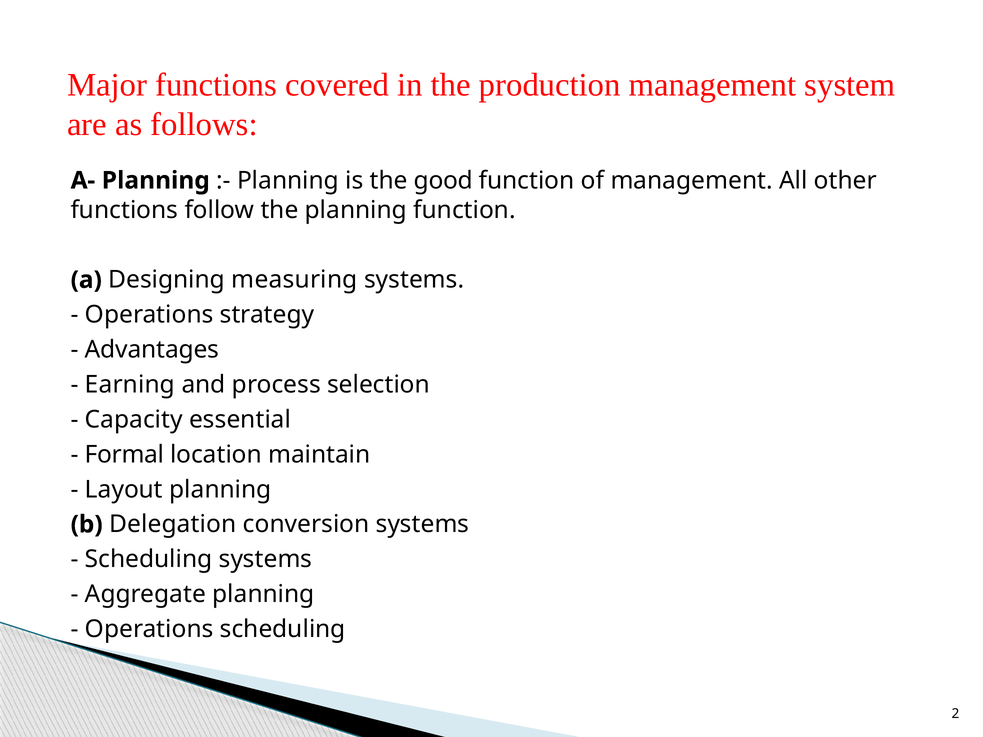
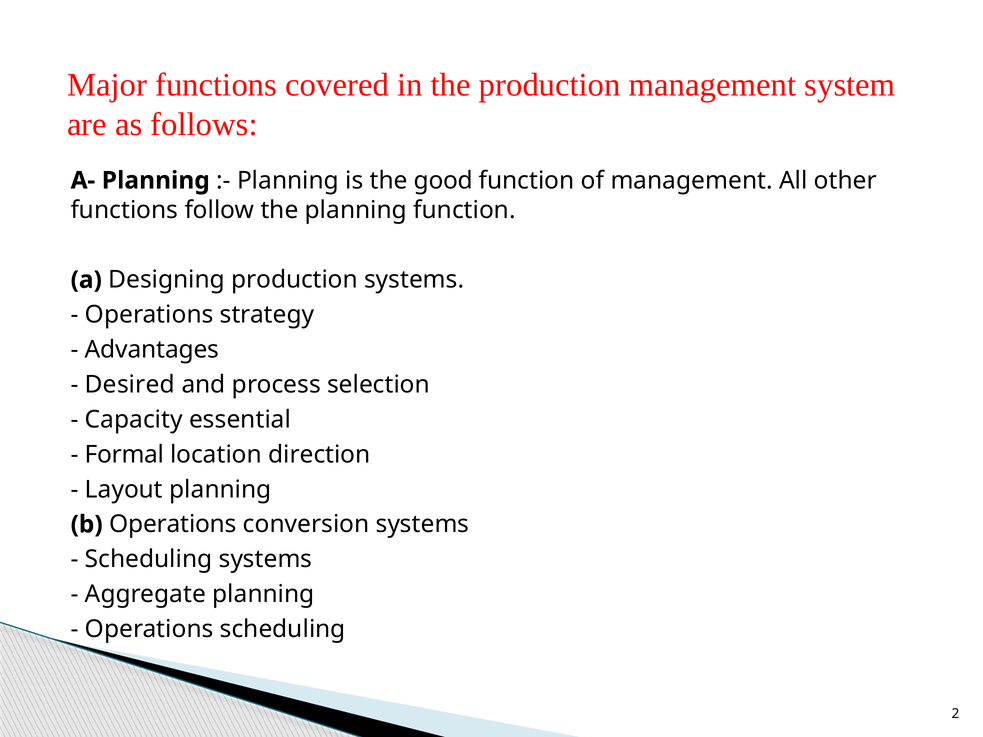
Designing measuring: measuring -> production (295, 280)
Earning: Earning -> Desired (130, 385)
maintain: maintain -> direction (319, 455)
b Delegation: Delegation -> Operations (173, 525)
